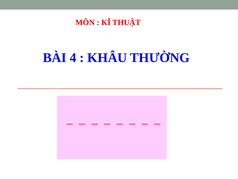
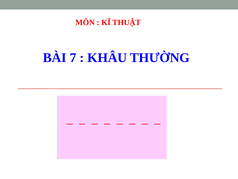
4: 4 -> 7 (73, 58)
